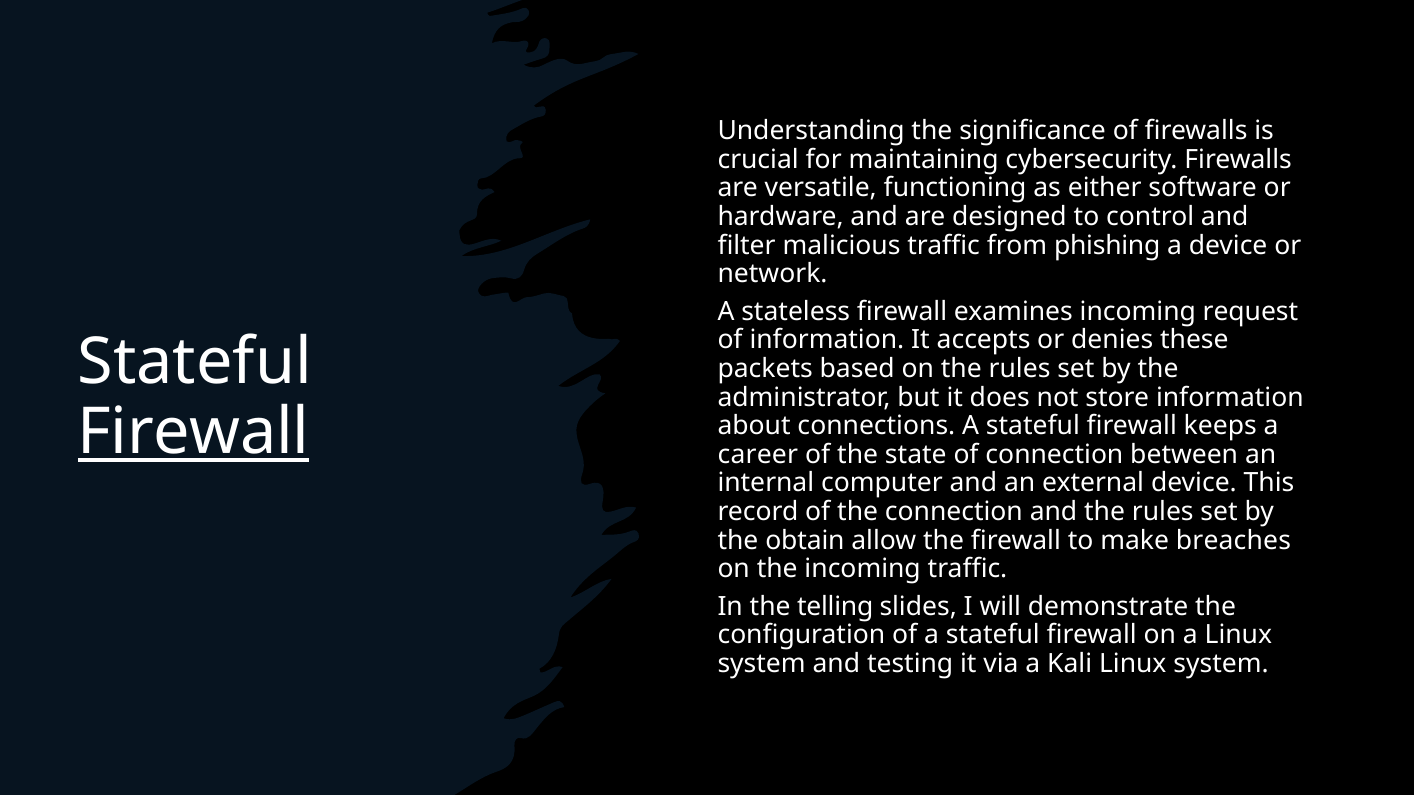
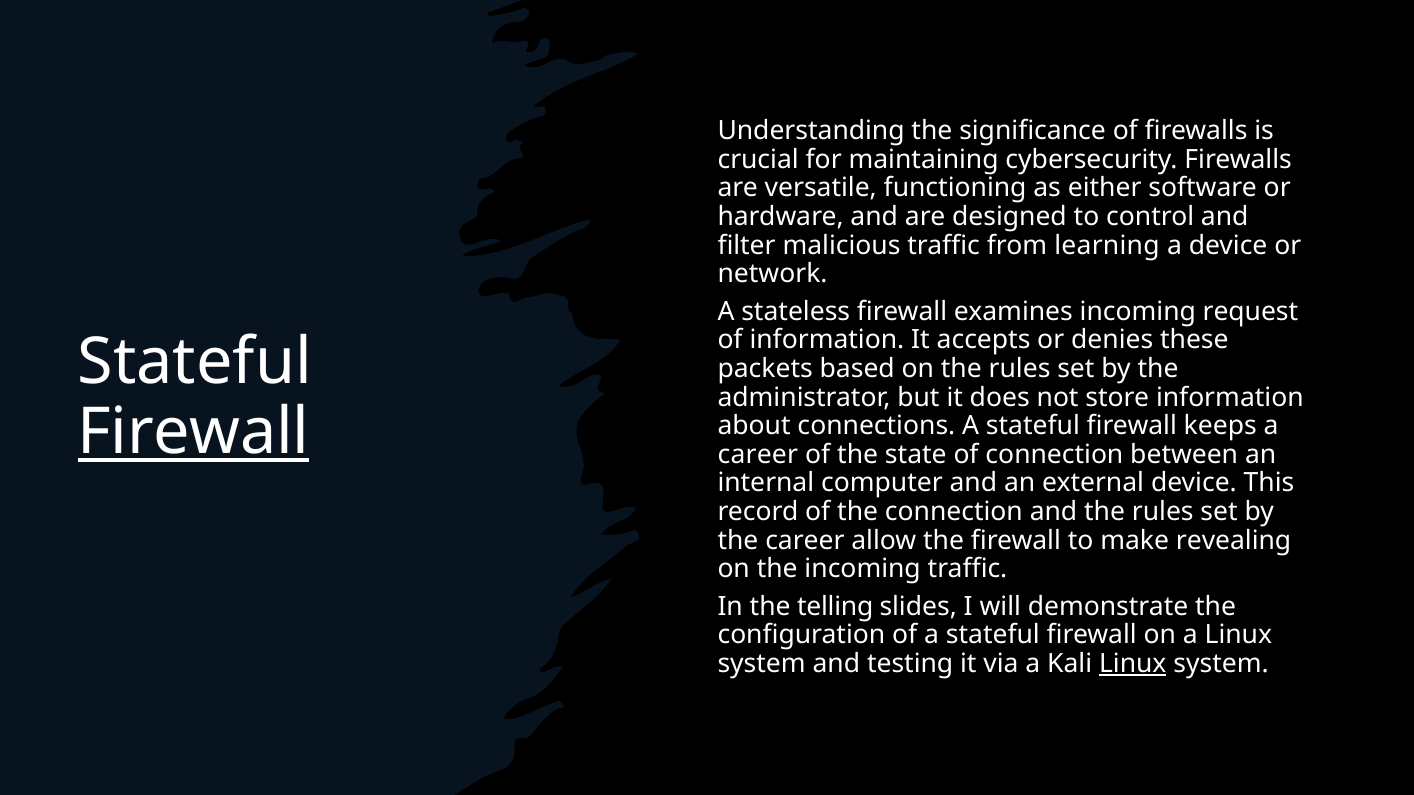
phishing: phishing -> learning (1107, 245)
the obtain: obtain -> career (805, 541)
breaches: breaches -> revealing (1234, 541)
Linux underline: none -> present (1133, 664)
